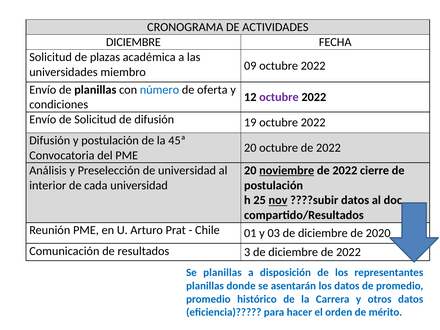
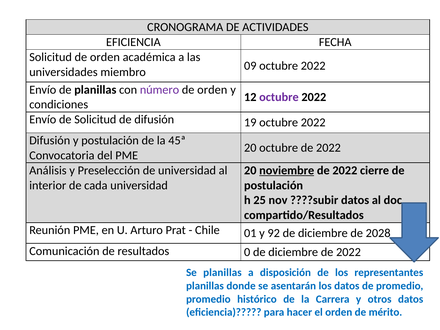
DICIEMBRE: DICIEMBRE -> EFICIENCIA (133, 42)
Solicitud de plazas: plazas -> orden (105, 57)
número colour: blue -> purple (159, 90)
oferta: oferta -> orden (212, 90)
nov underline: present -> none (278, 200)
03: 03 -> 92 (274, 233)
2020: 2020 -> 2028 (378, 233)
3: 3 -> 0 (247, 252)
